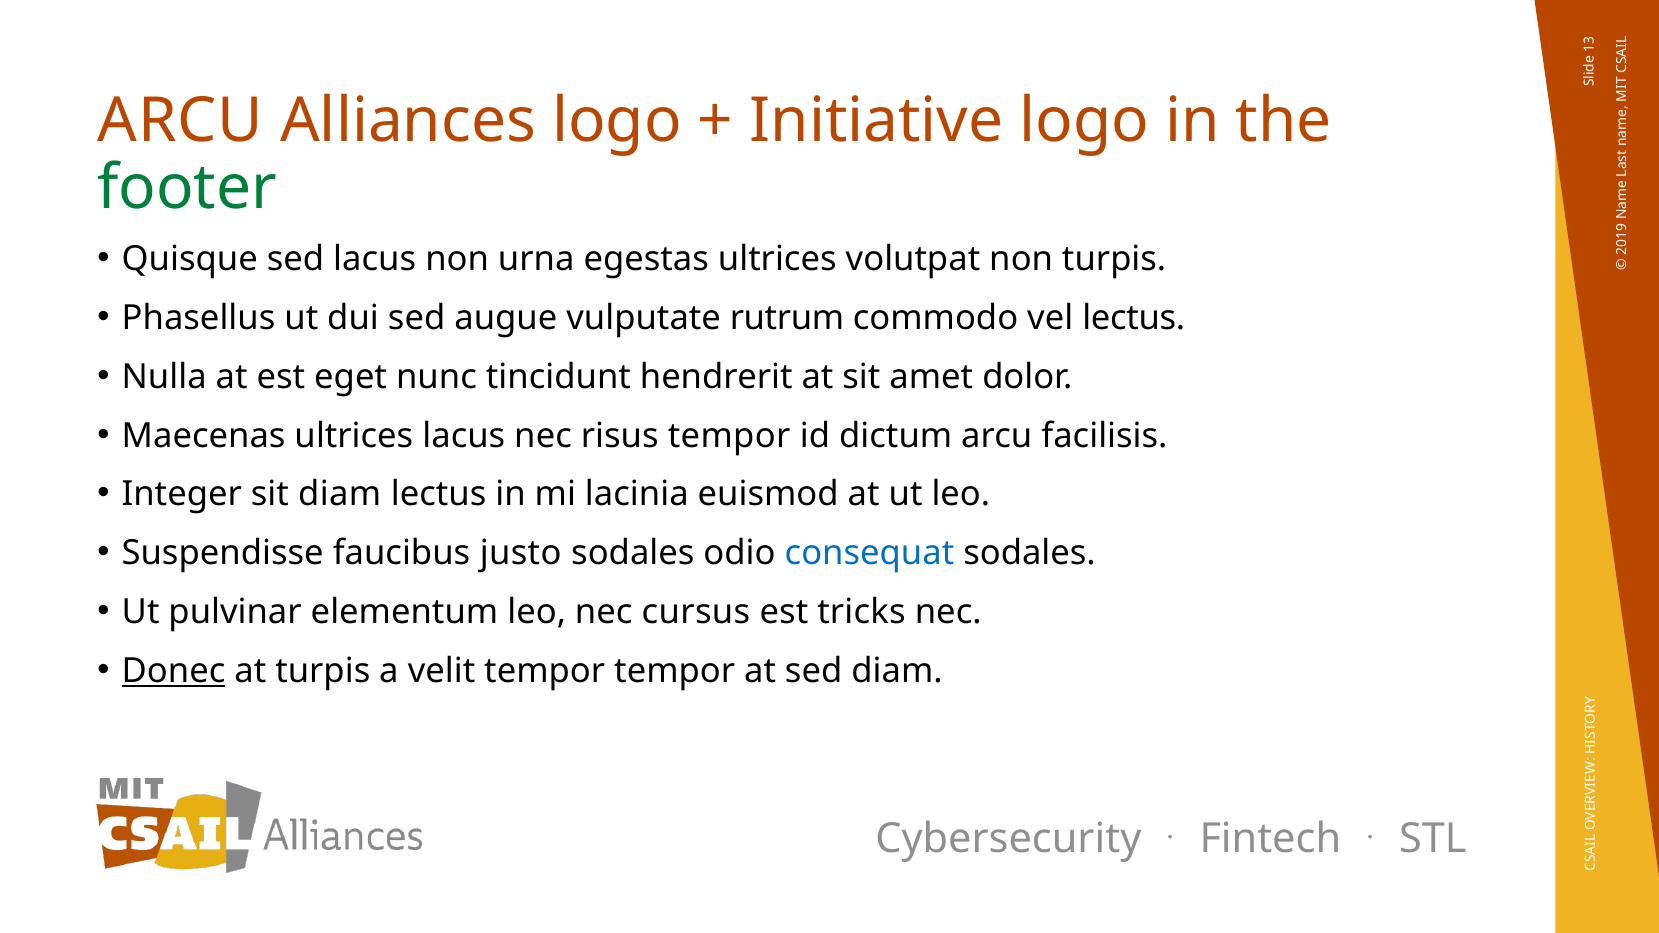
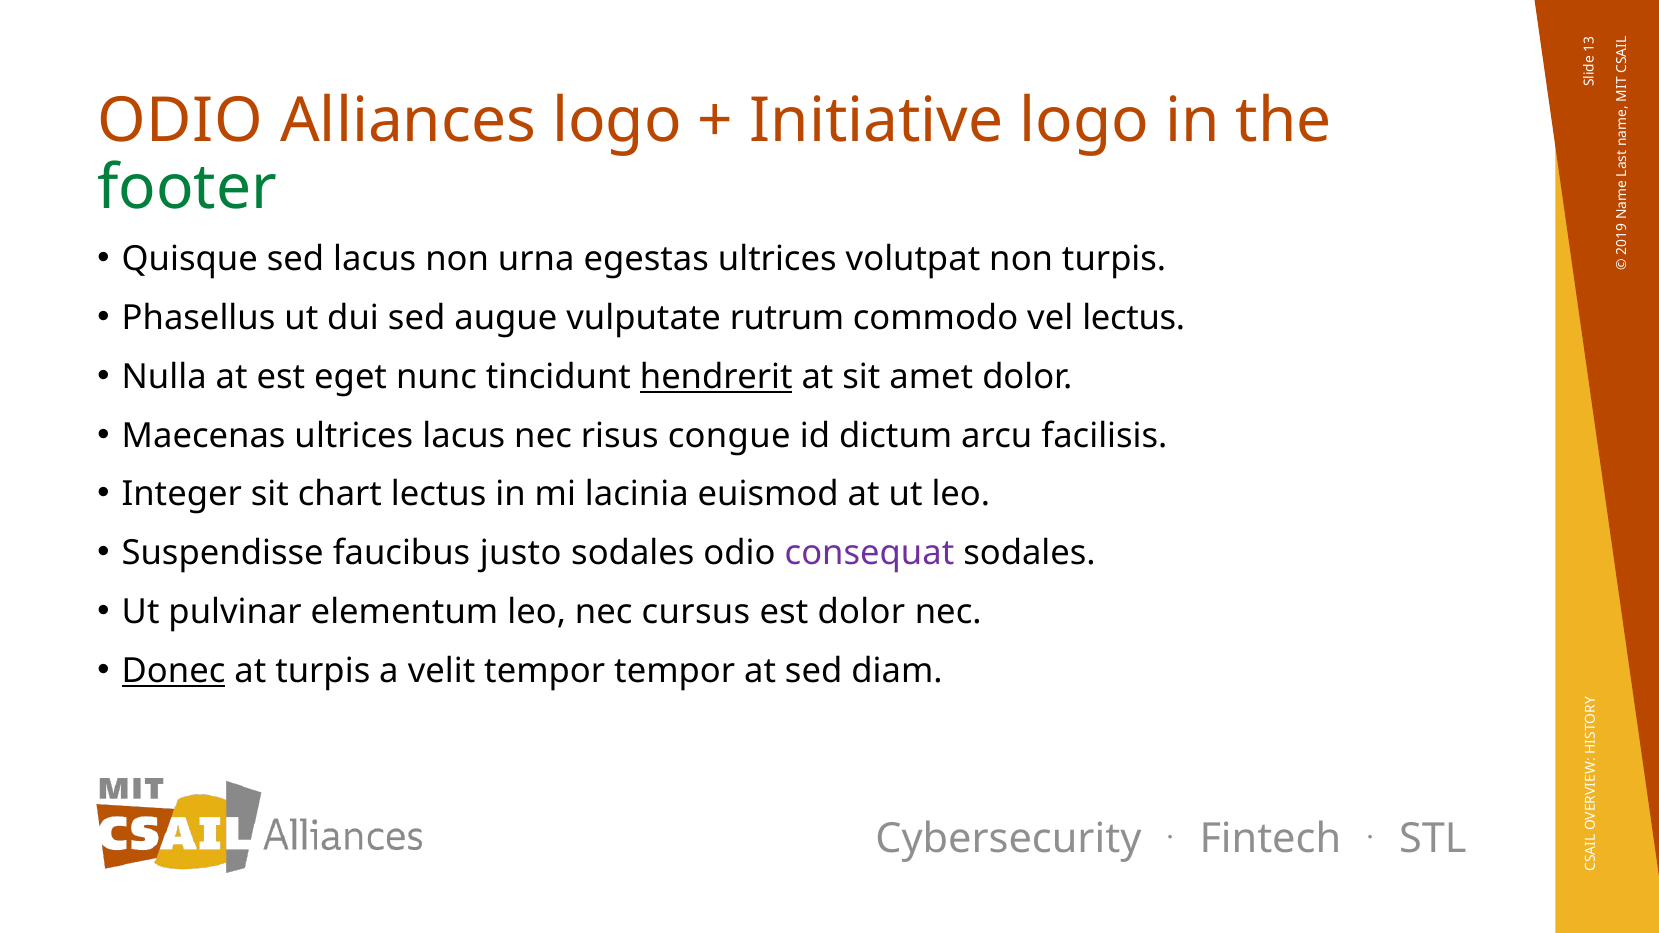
ARCU: ARCU -> ODIO (180, 121)
hendrerit underline: none -> present (716, 377)
risus tempor: tempor -> congue (729, 436)
sit diam: diam -> chart (340, 495)
consequat colour: blue -> purple (869, 553)
est tricks: tricks -> dolor (861, 612)
